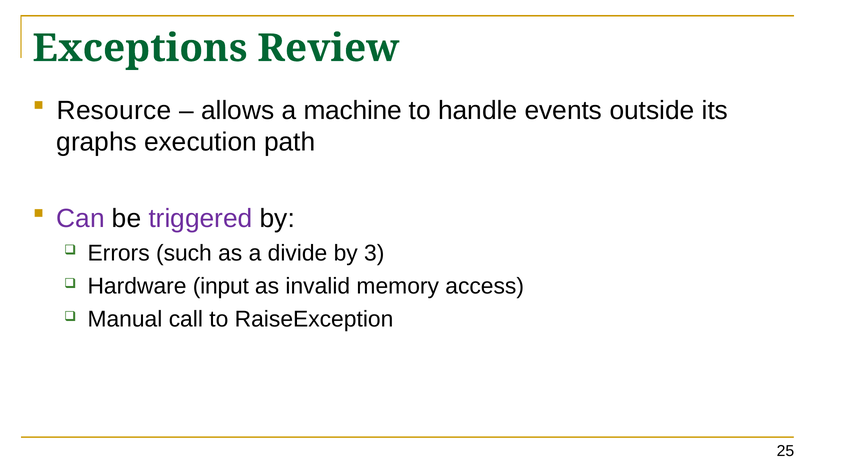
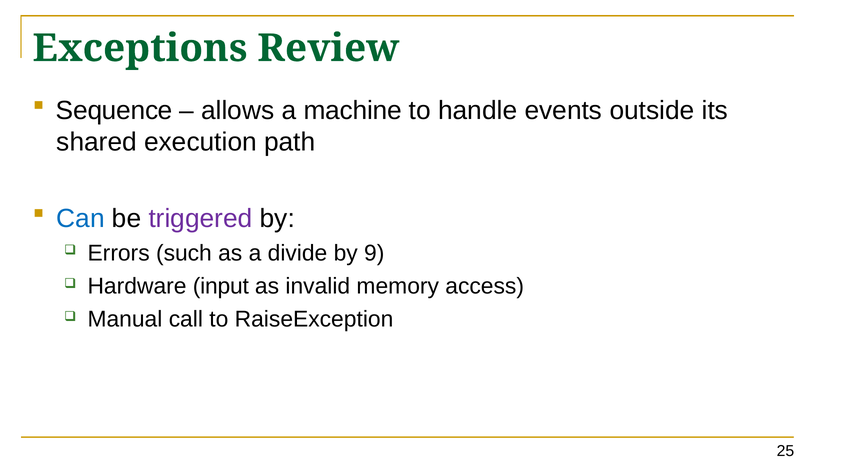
Resource: Resource -> Sequence (114, 110)
graphs: graphs -> shared (97, 142)
Can colour: purple -> blue (81, 218)
3: 3 -> 9 (374, 253)
